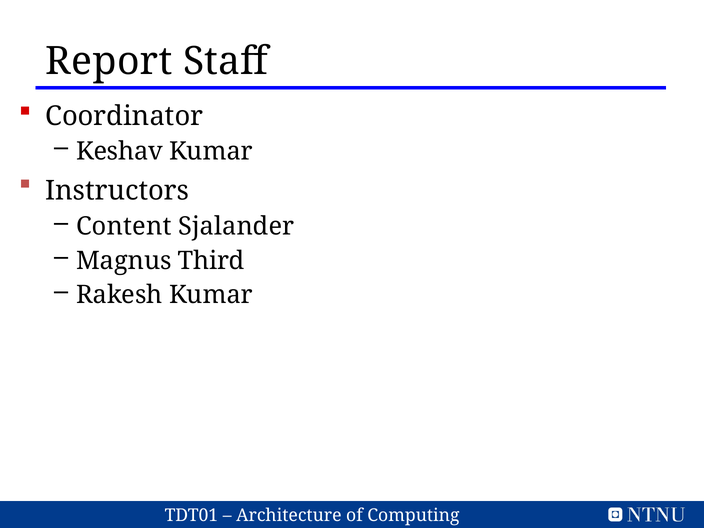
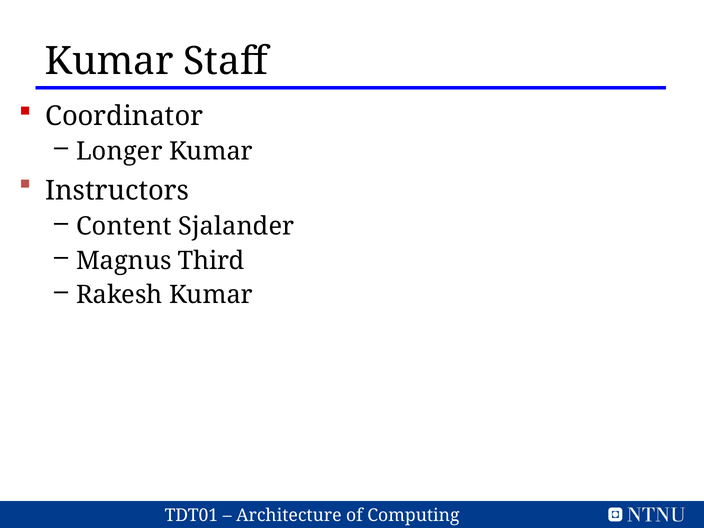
Report: Report -> Kumar (109, 61)
Keshav: Keshav -> Longer (119, 151)
